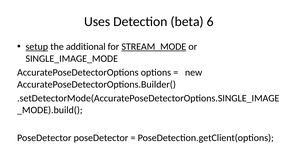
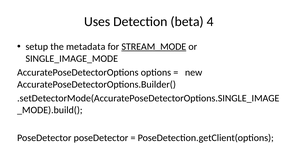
6: 6 -> 4 (210, 22)
setup underline: present -> none (37, 47)
additional: additional -> metadata (86, 47)
